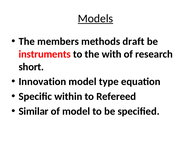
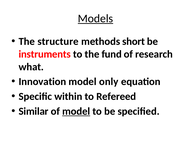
members: members -> structure (58, 41)
draft: draft -> short (134, 41)
with: with -> fund (112, 54)
short: short -> what (31, 67)
type: type -> only (109, 82)
model underline: none -> present (76, 111)
